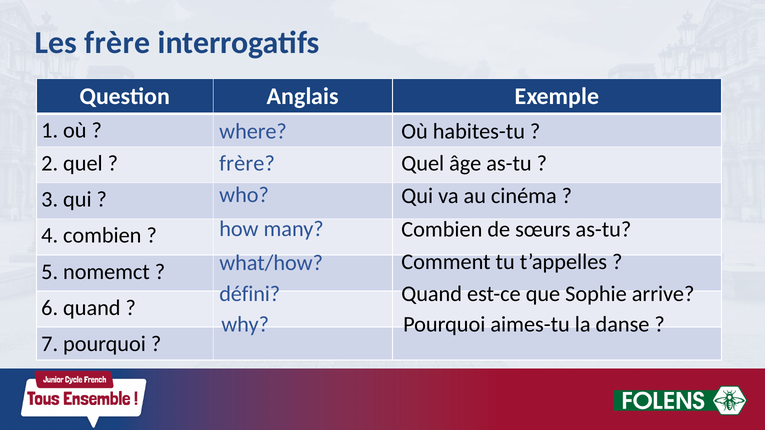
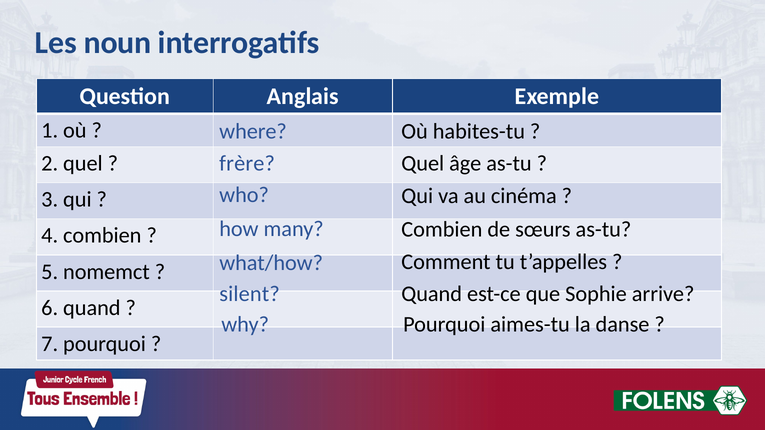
Les frère: frère -> noun (117, 43)
défini: défini -> silent (250, 294)
